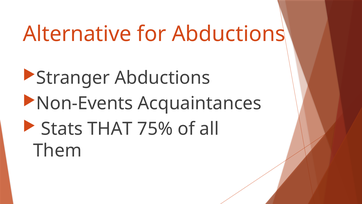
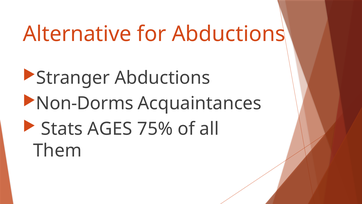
Non-Events: Non-Events -> Non-Dorms (85, 103)
THAT: THAT -> AGES (110, 129)
